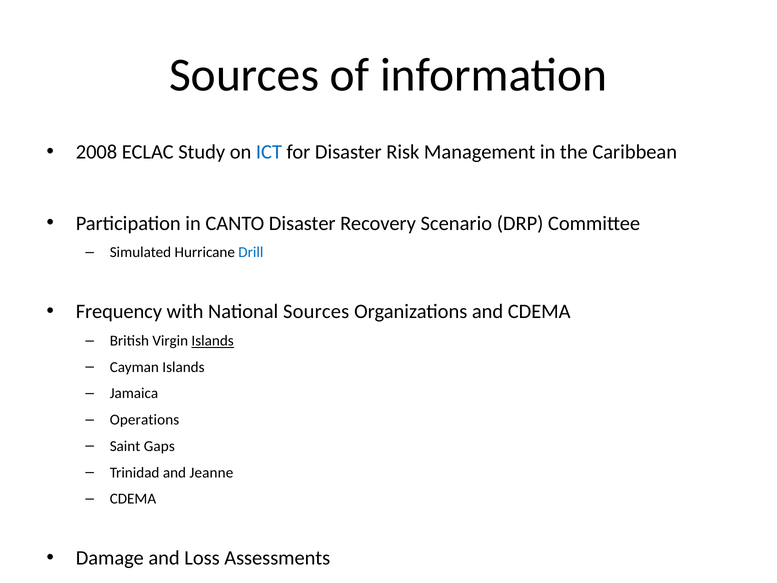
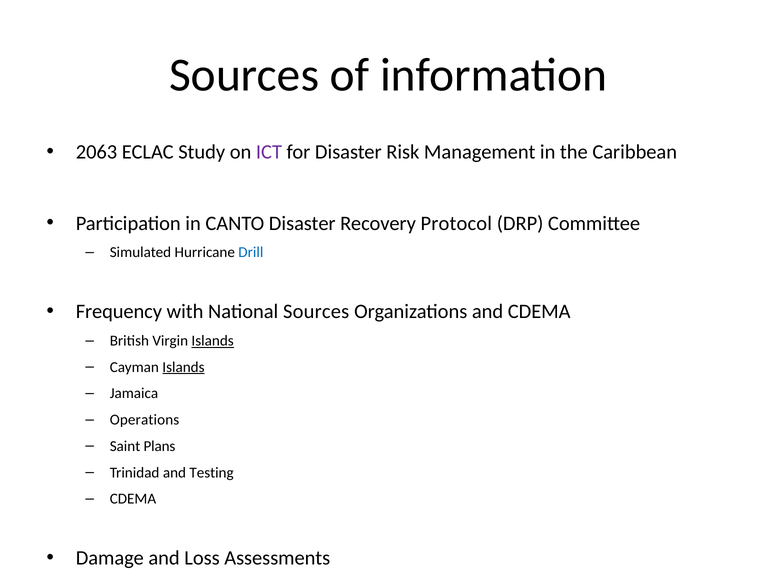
2008: 2008 -> 2063 (96, 152)
ICT colour: blue -> purple (269, 152)
Scenario: Scenario -> Protocol (456, 223)
Islands underline: none -> present (183, 367)
Gaps: Gaps -> Plans (159, 446)
Jeanne: Jeanne -> Testing (212, 472)
